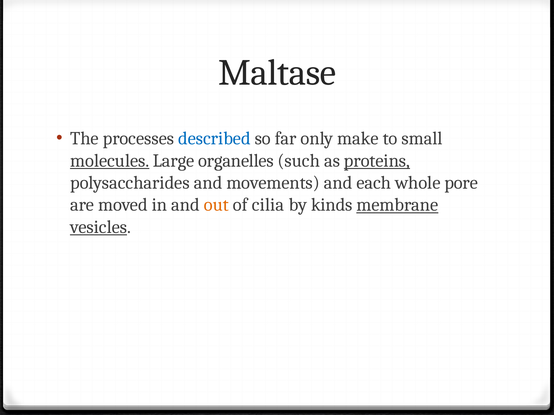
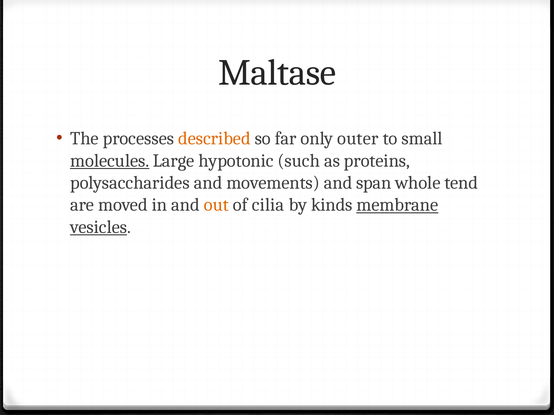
described colour: blue -> orange (214, 139)
make: make -> outer (358, 139)
organelles: organelles -> hypotonic (236, 161)
proteins underline: present -> none (377, 161)
each: each -> span (374, 183)
pore: pore -> tend (461, 183)
